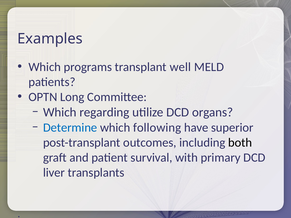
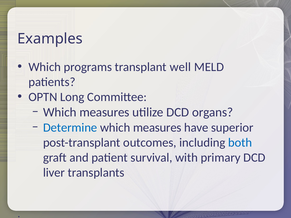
regarding: regarding -> measures (104, 112)
following: following -> measures (157, 128)
both colour: black -> blue (240, 143)
